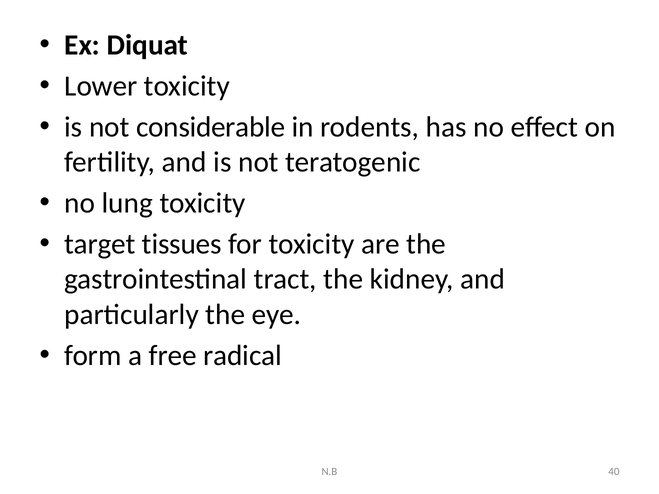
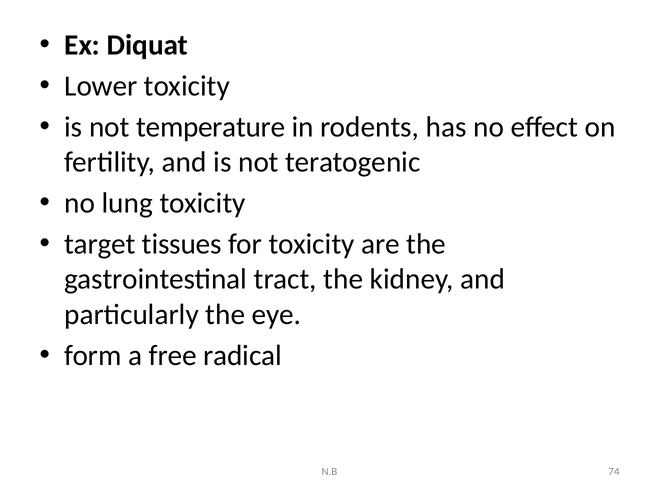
considerable: considerable -> temperature (211, 127)
40: 40 -> 74 (614, 472)
